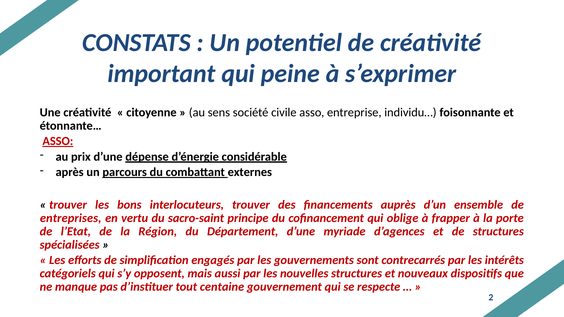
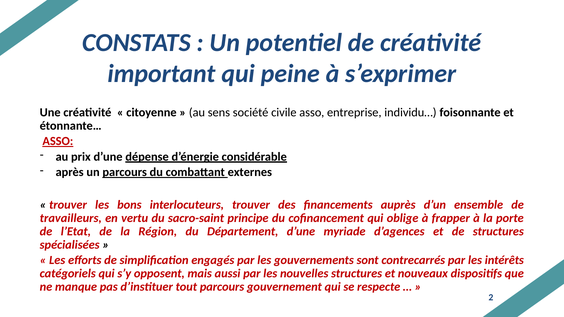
entreprises: entreprises -> travailleurs (71, 218)
tout centaine: centaine -> parcours (222, 287)
